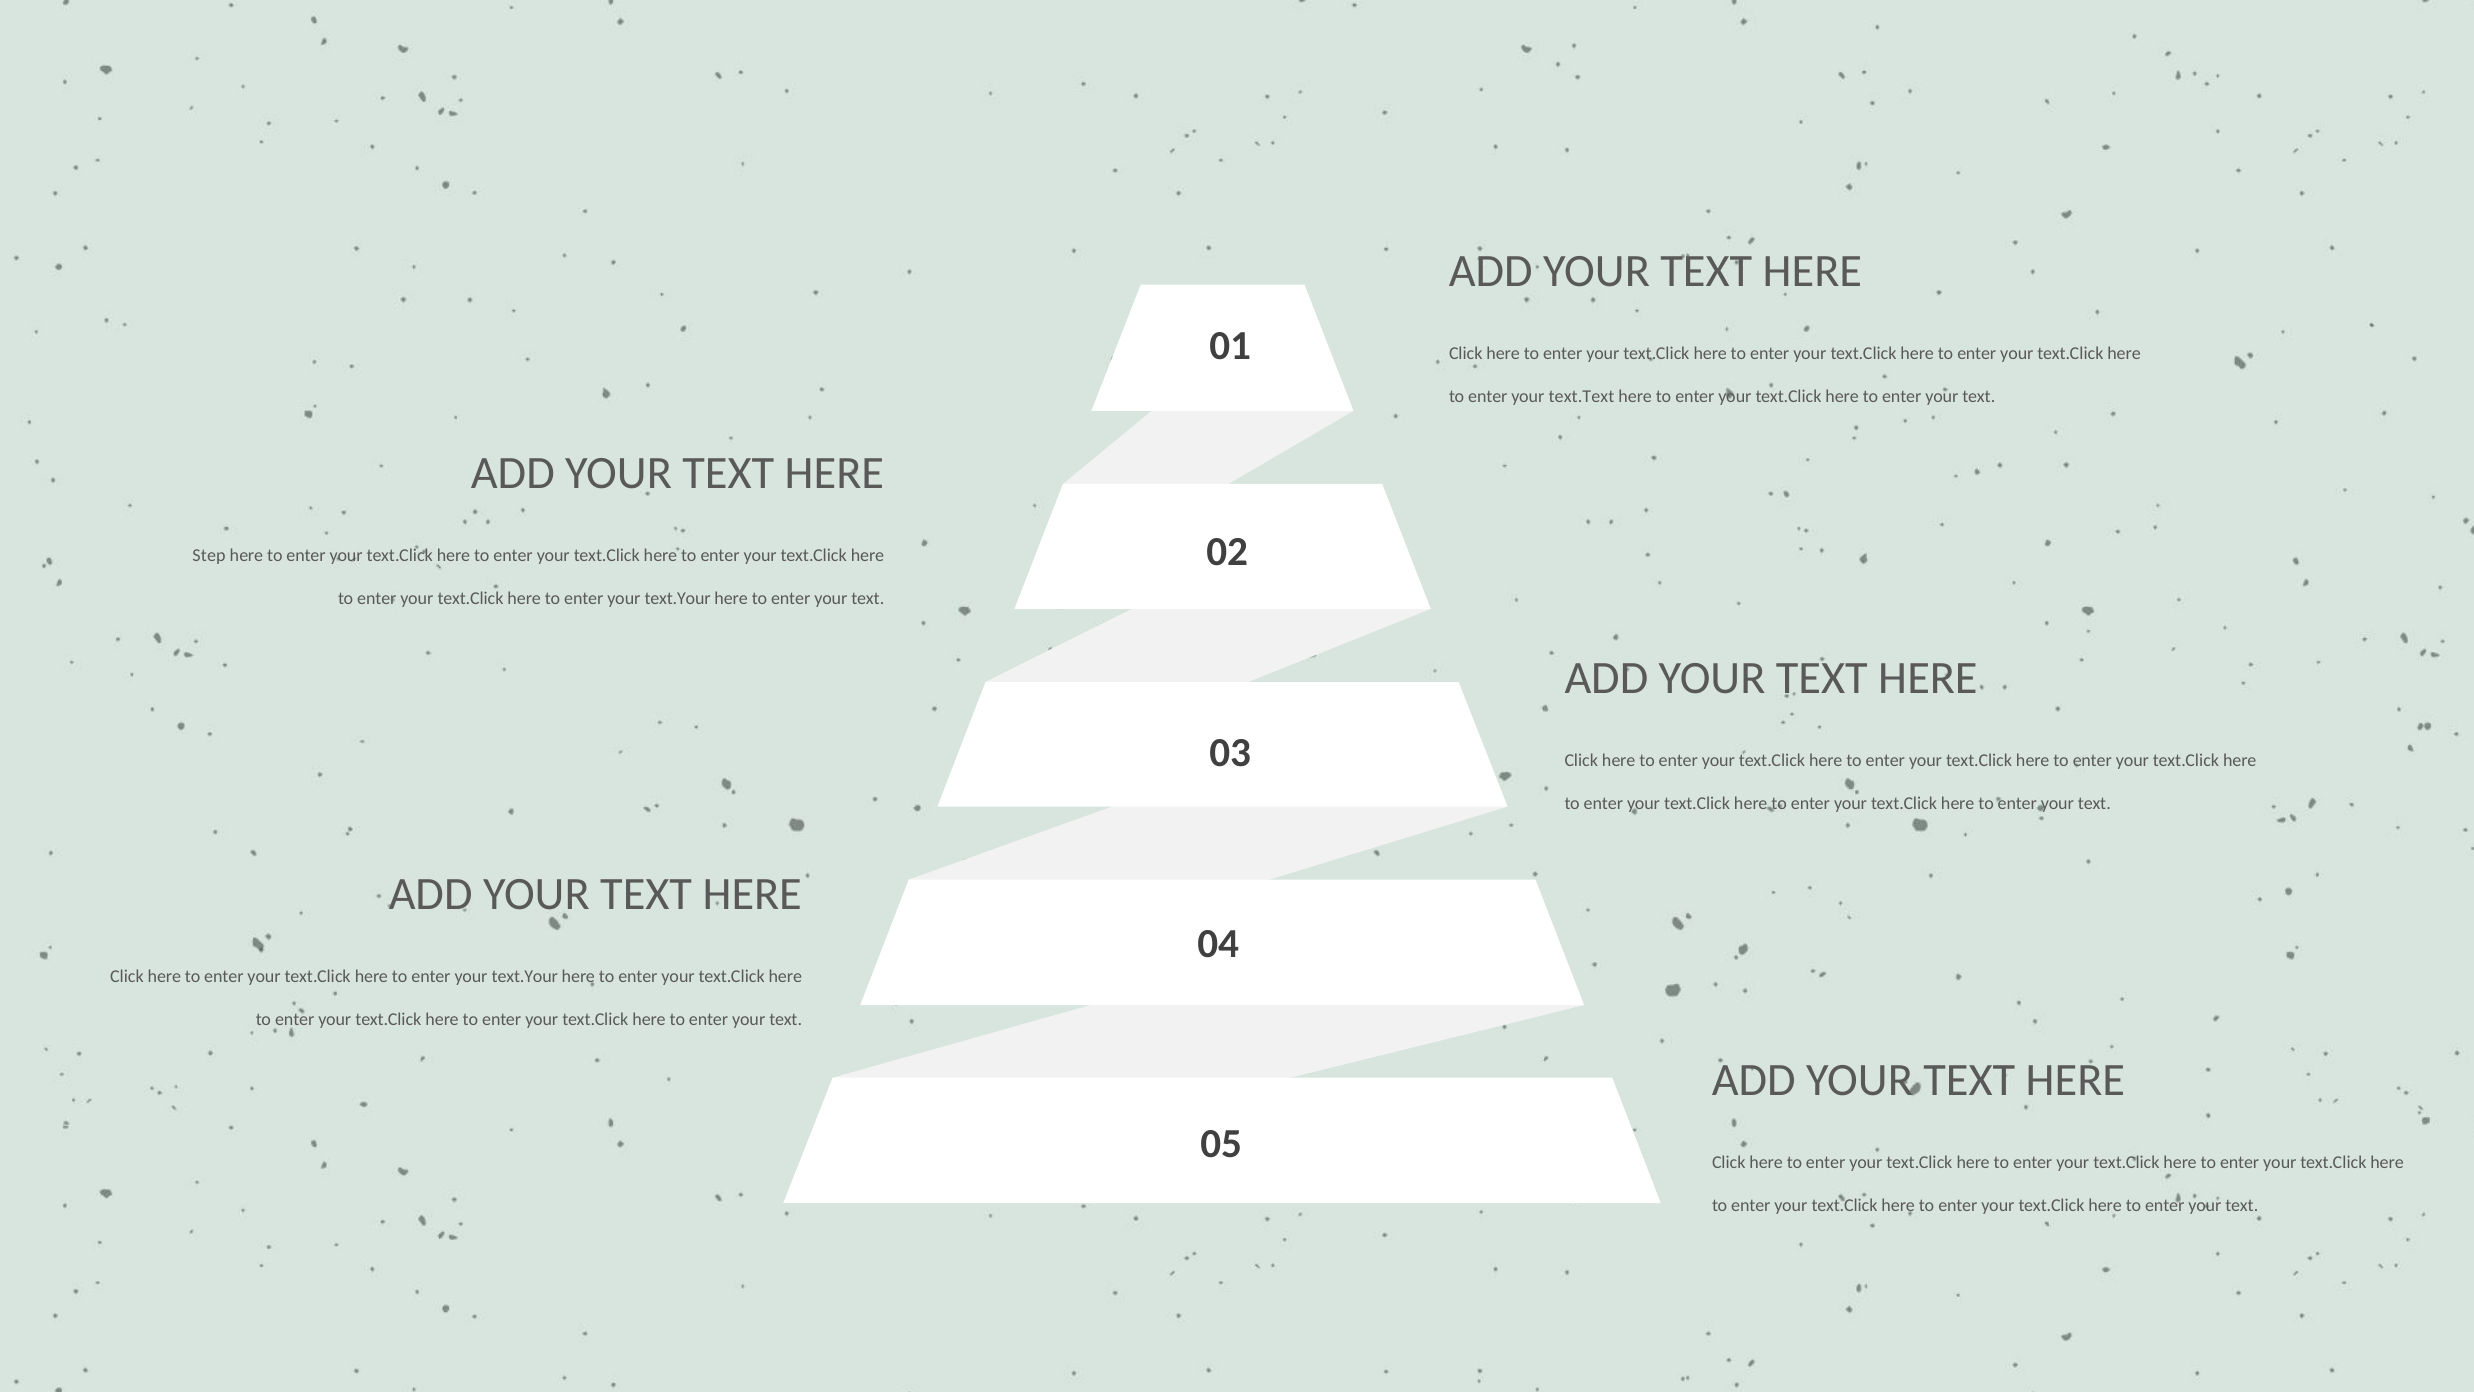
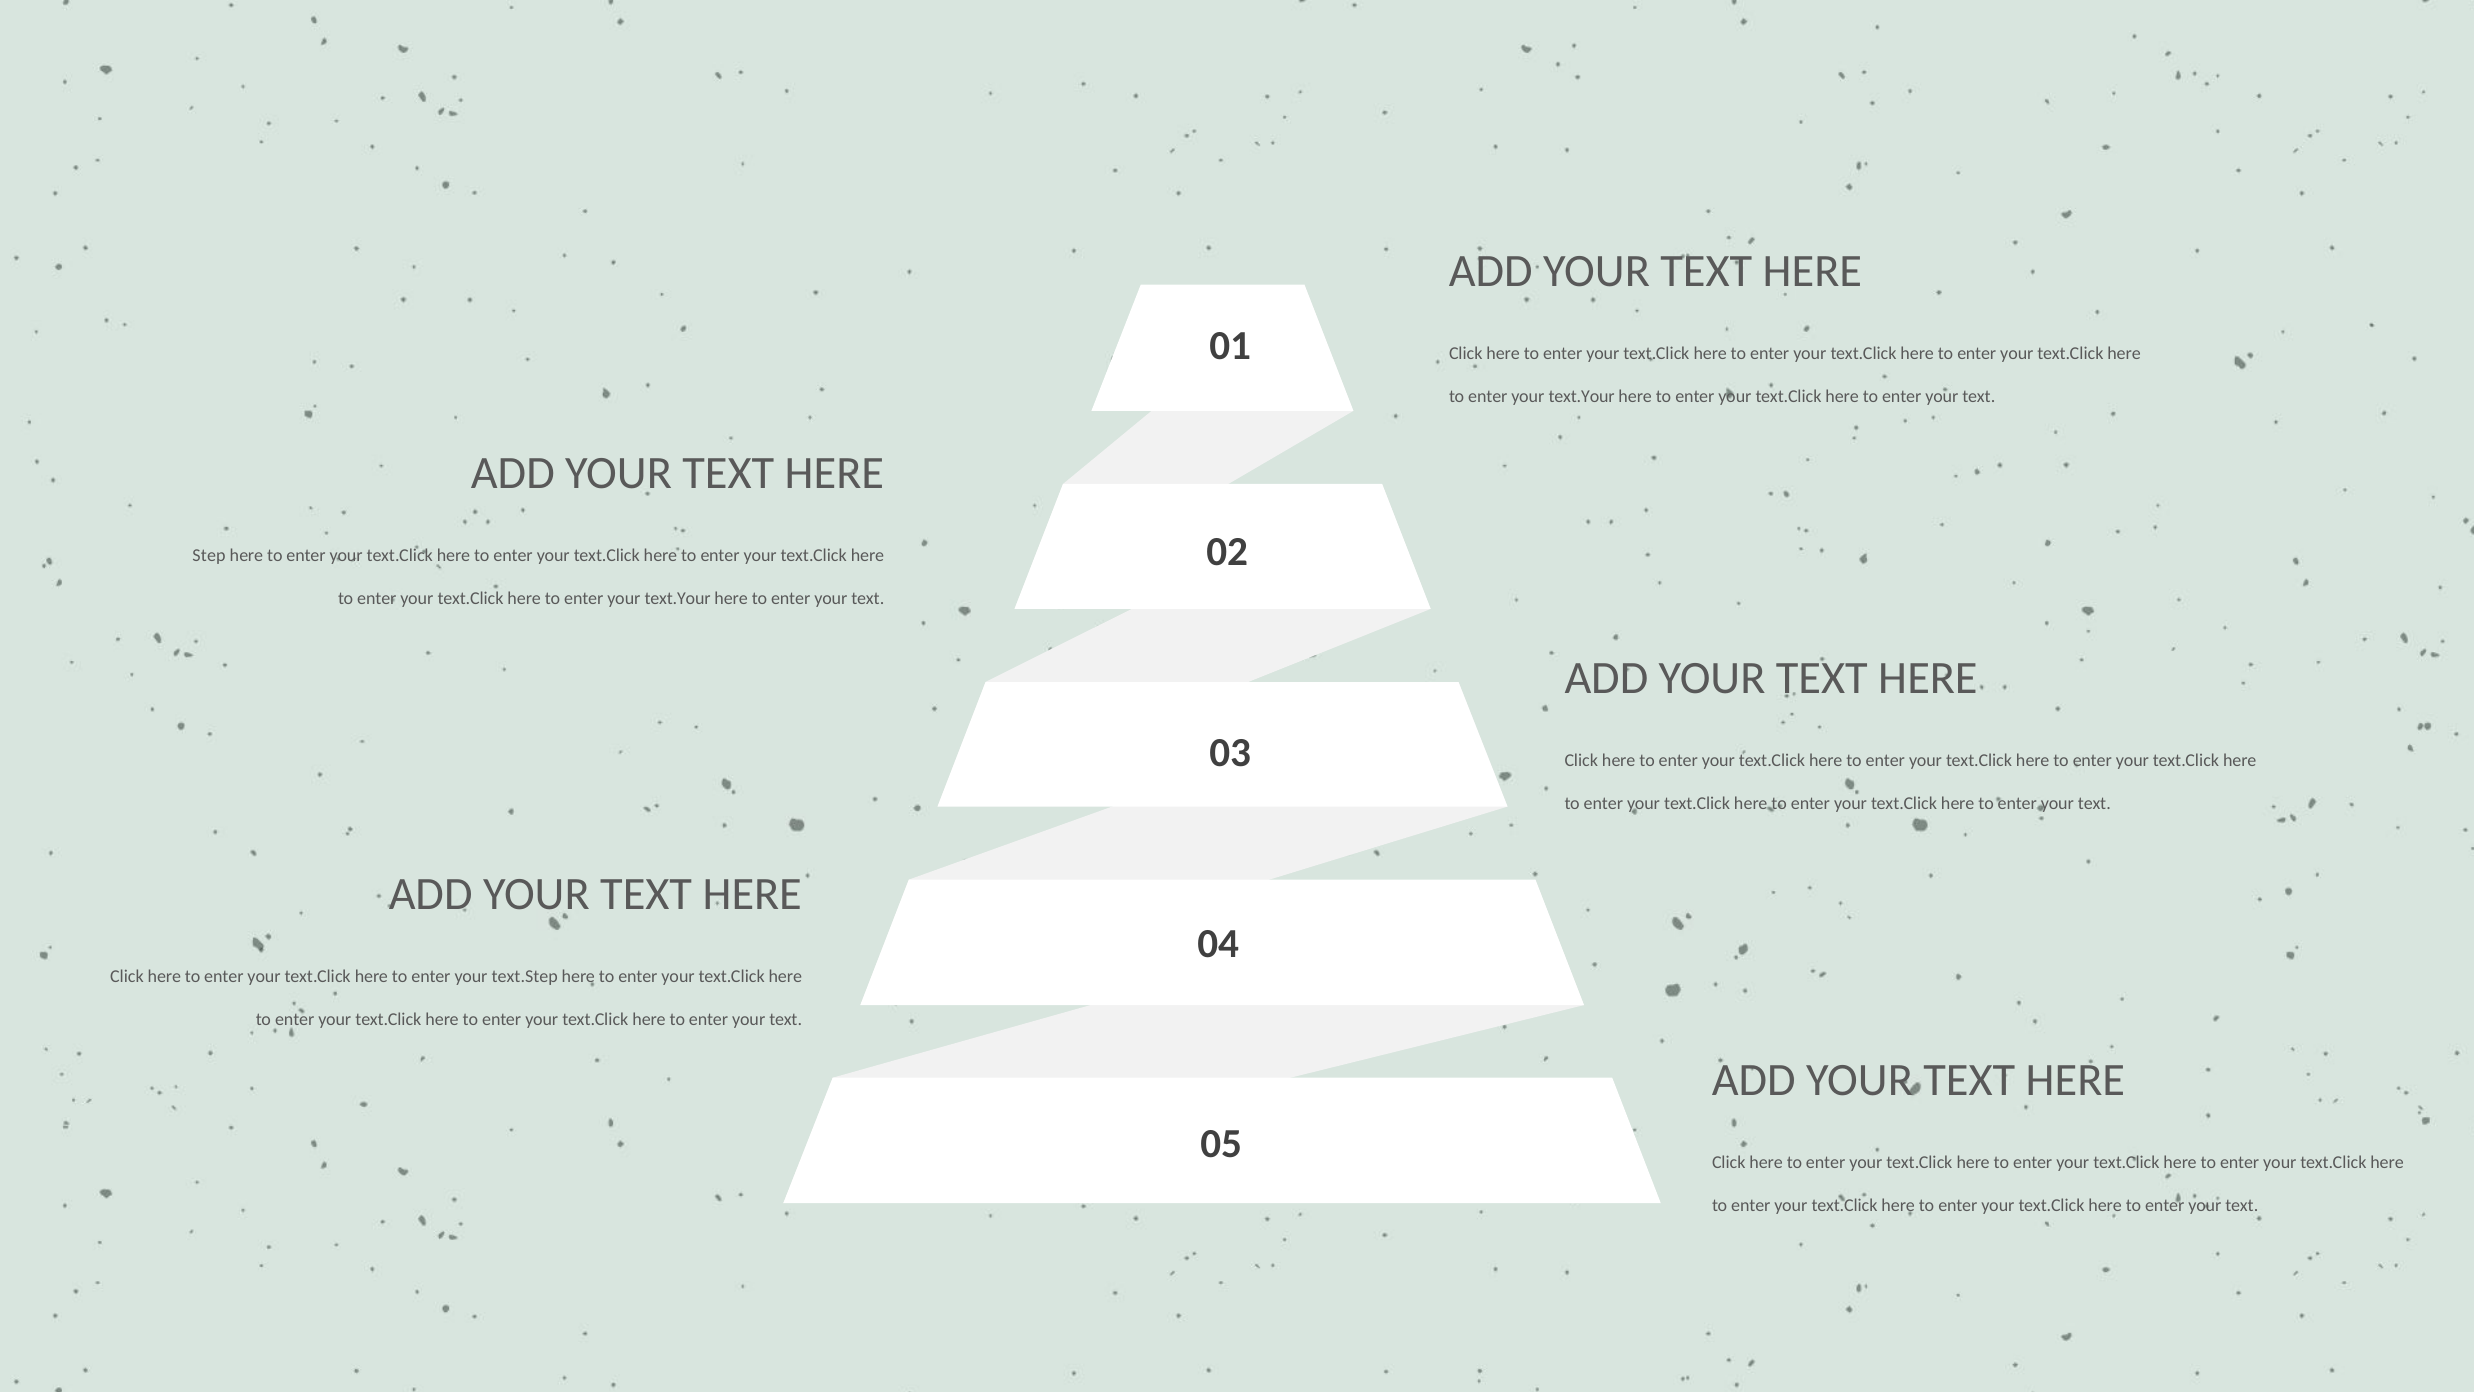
text.Text: text.Text -> text.Your (1582, 397)
text.Your: text.Your -> text.Step (525, 976)
